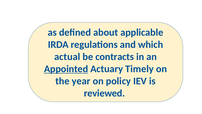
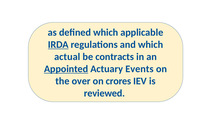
defined about: about -> which (106, 32)
IRDA underline: none -> present (58, 44)
Timely: Timely -> Events (140, 69)
year: year -> over (81, 81)
policy: policy -> crores (118, 81)
